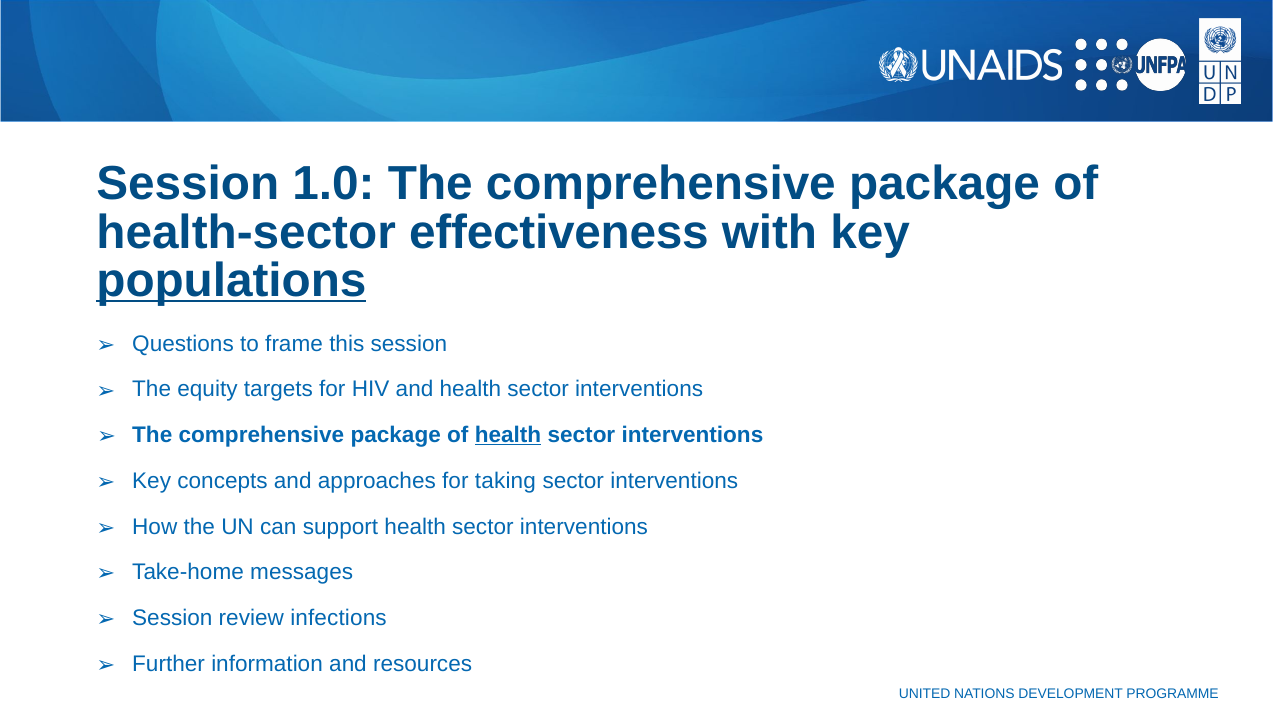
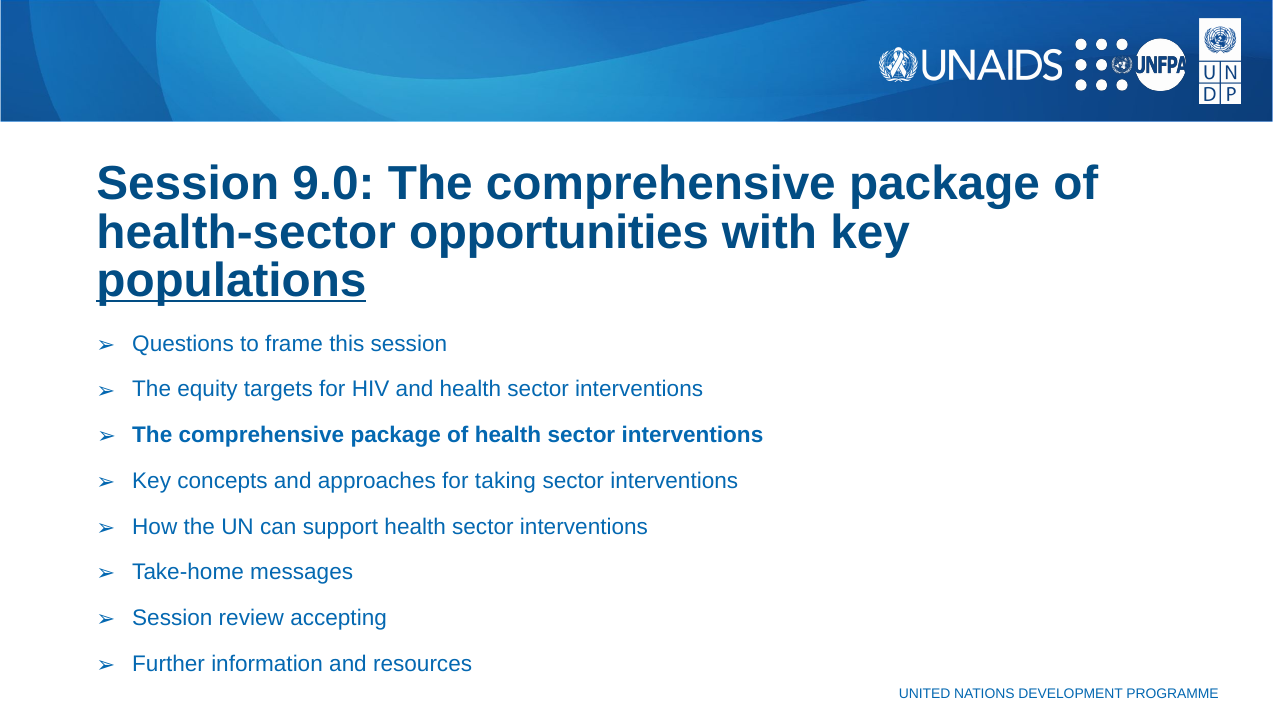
1.0: 1.0 -> 9.0 (334, 184)
effectiveness: effectiveness -> opportunities (559, 232)
health underline: present -> none (508, 435)
infections: infections -> accepting (339, 618)
